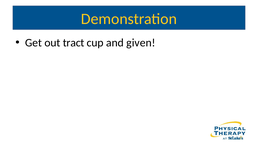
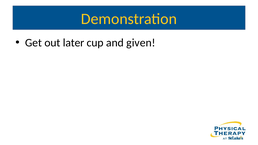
tract: tract -> later (74, 43)
